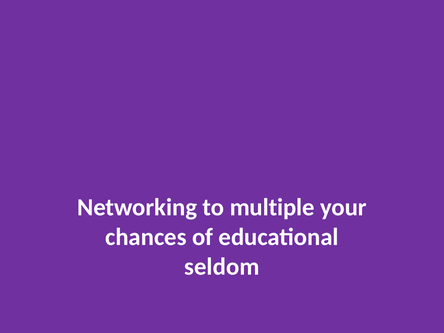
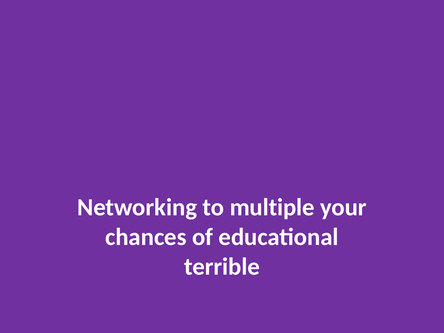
seldom: seldom -> terrible (222, 267)
